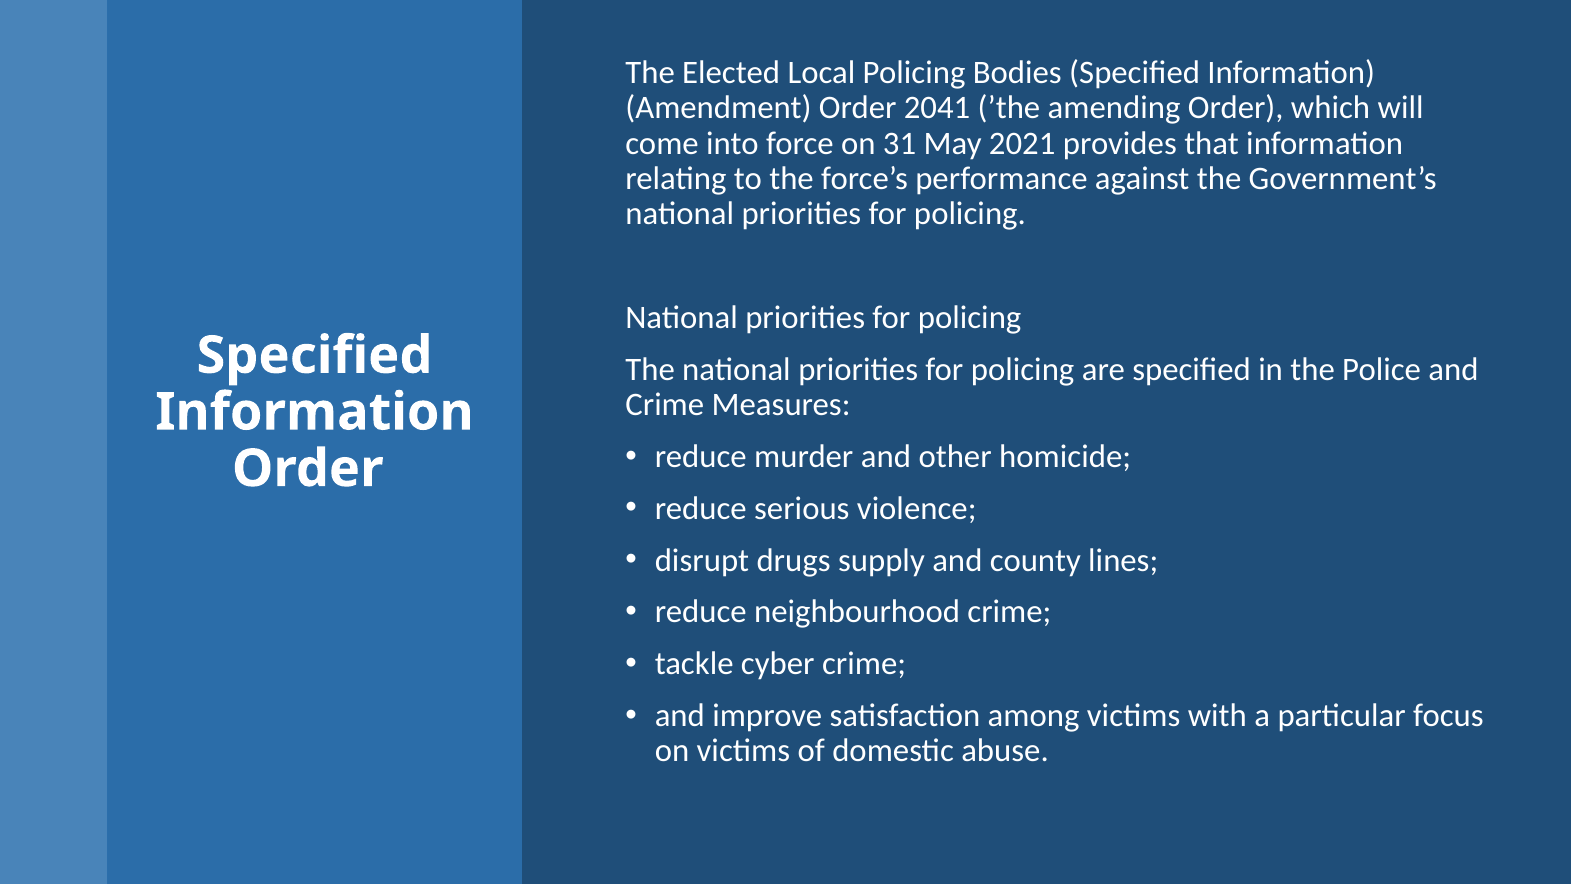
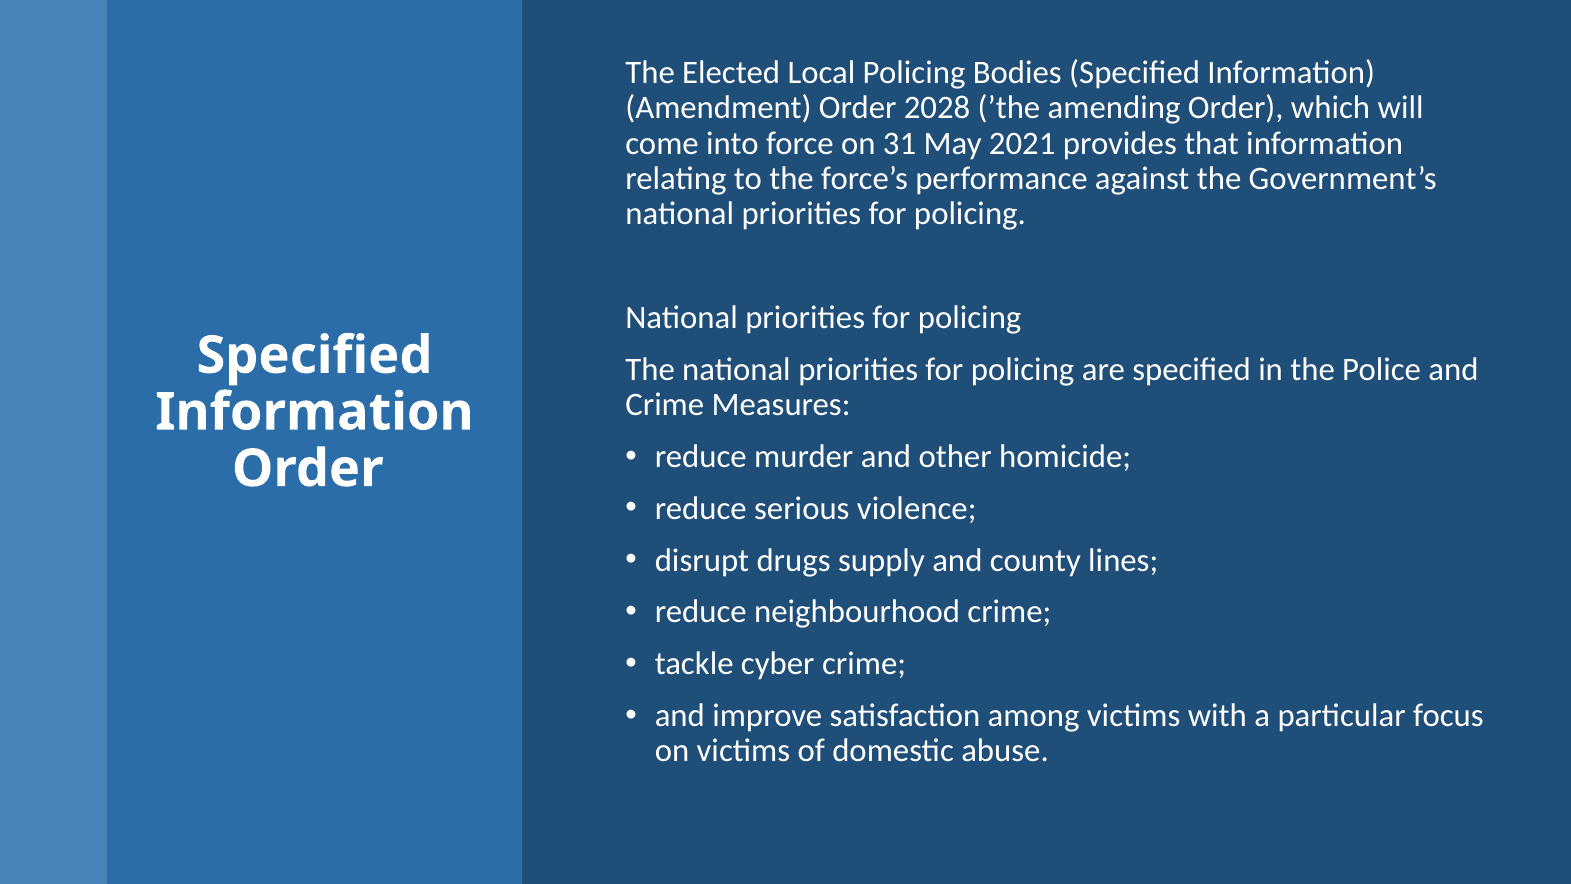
2041: 2041 -> 2028 (937, 108)
